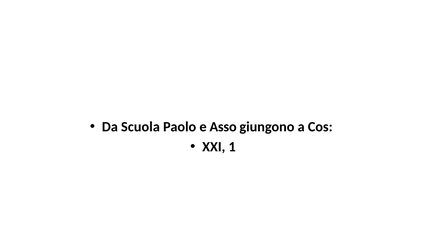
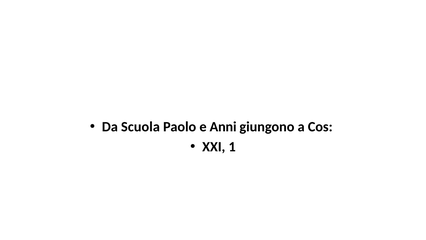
Asso: Asso -> Anni (223, 127)
